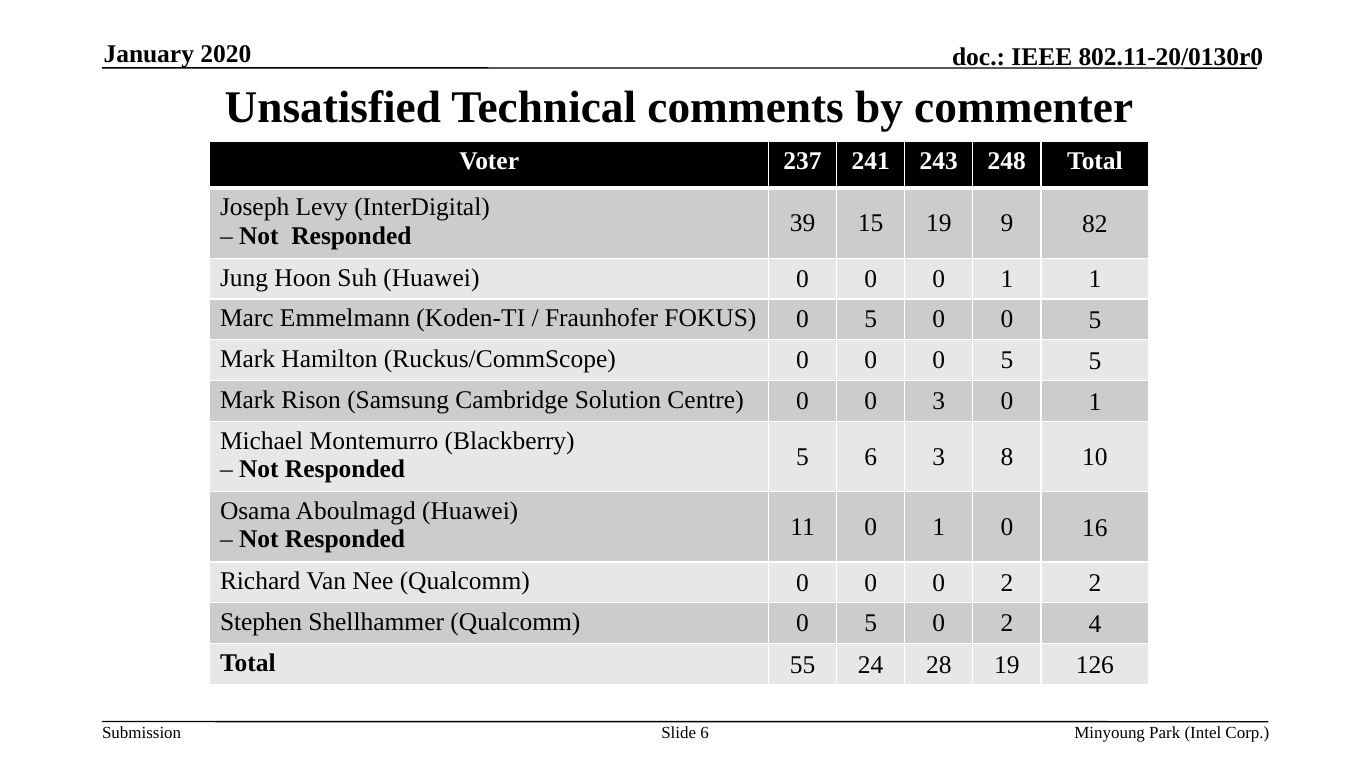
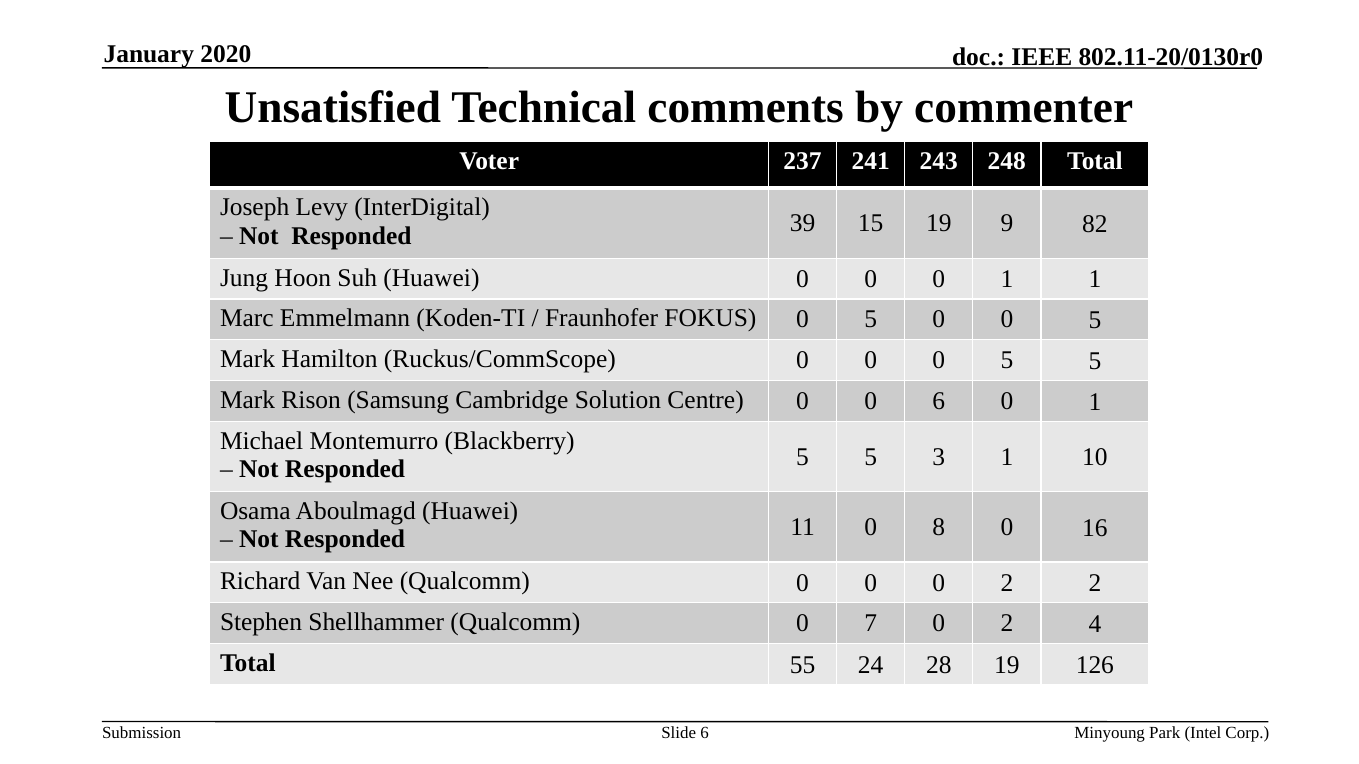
0 3: 3 -> 6 (939, 402)
Responded 5 6: 6 -> 5 (871, 457)
3 8: 8 -> 1 (1007, 457)
11 0 1: 1 -> 8 (939, 527)
Qualcomm 0 5: 5 -> 7 (871, 624)
